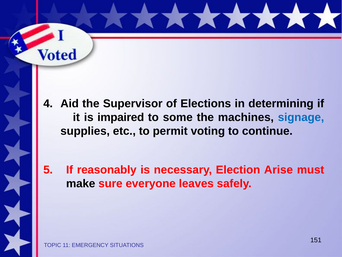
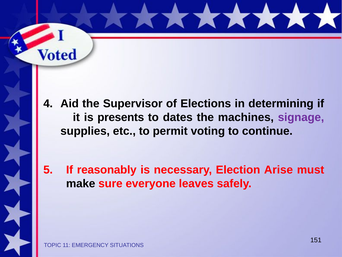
impaired: impaired -> presents (121, 117)
some: some -> dates (178, 117)
signage colour: blue -> purple (301, 117)
